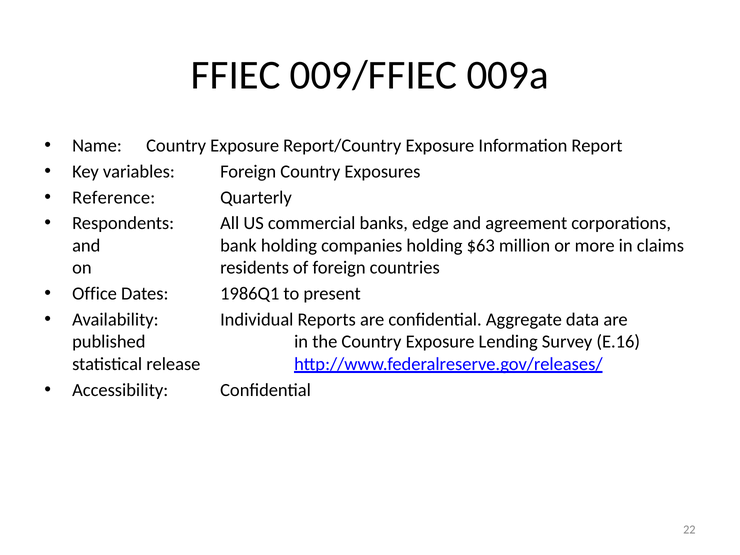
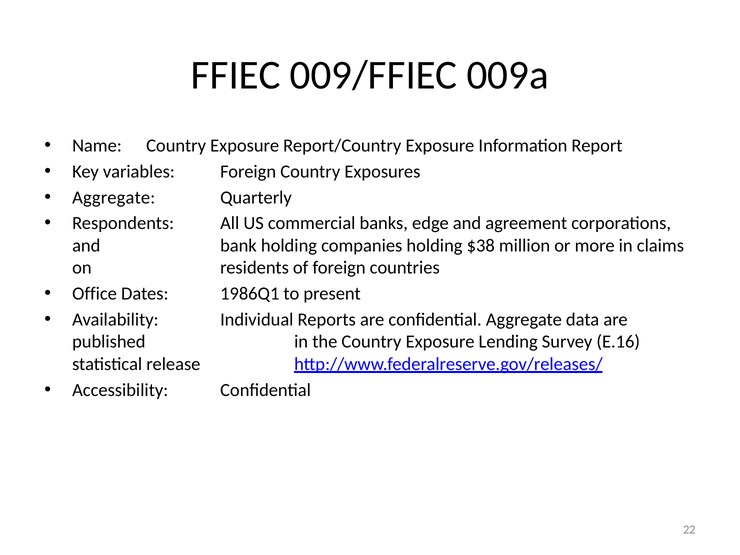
Reference: Reference -> Aggregate (114, 197)
$63: $63 -> $38 (481, 245)
